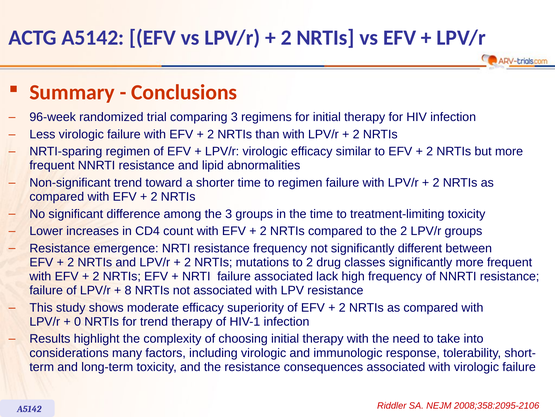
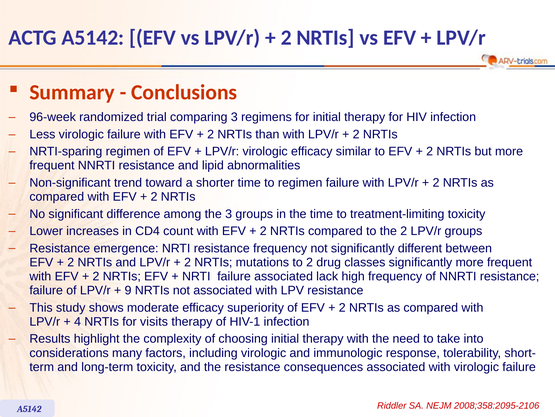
8: 8 -> 9 (128, 290)
0: 0 -> 4 (78, 321)
for trend: trend -> visits (154, 321)
